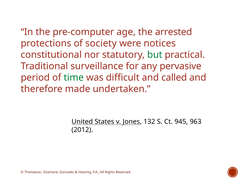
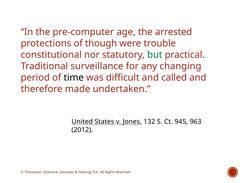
society: society -> though (101, 43)
notices: notices -> trouble (160, 43)
pervasive: pervasive -> changing (180, 66)
time colour: green -> black (74, 78)
